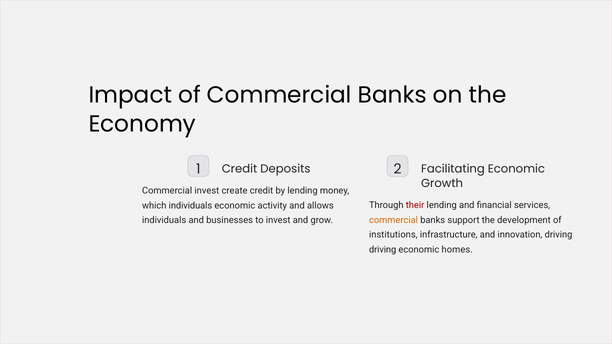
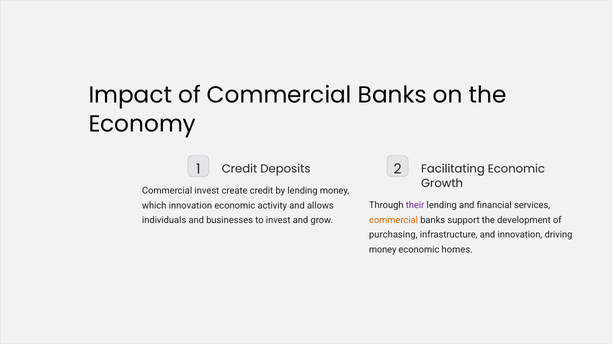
their colour: red -> purple (415, 205)
which individuals: individuals -> innovation (190, 206)
institutions: institutions -> purchasing (393, 235)
driving: driving -> money (383, 250)
